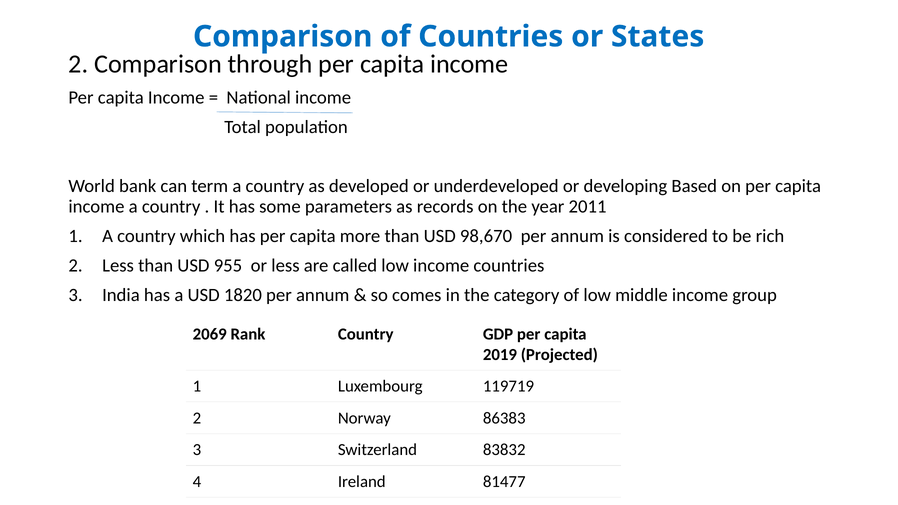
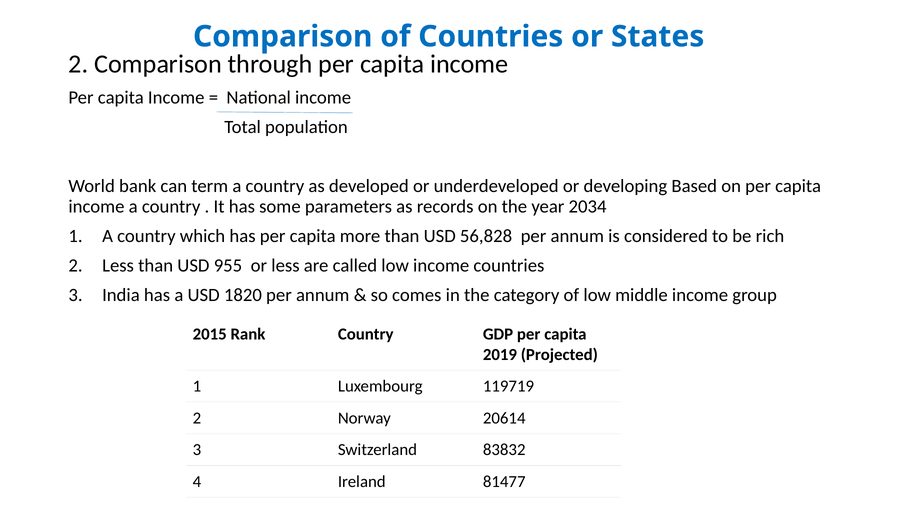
2011: 2011 -> 2034 (588, 206)
98,670: 98,670 -> 56,828 (486, 236)
2069: 2069 -> 2015 (210, 334)
86383: 86383 -> 20614 (504, 418)
